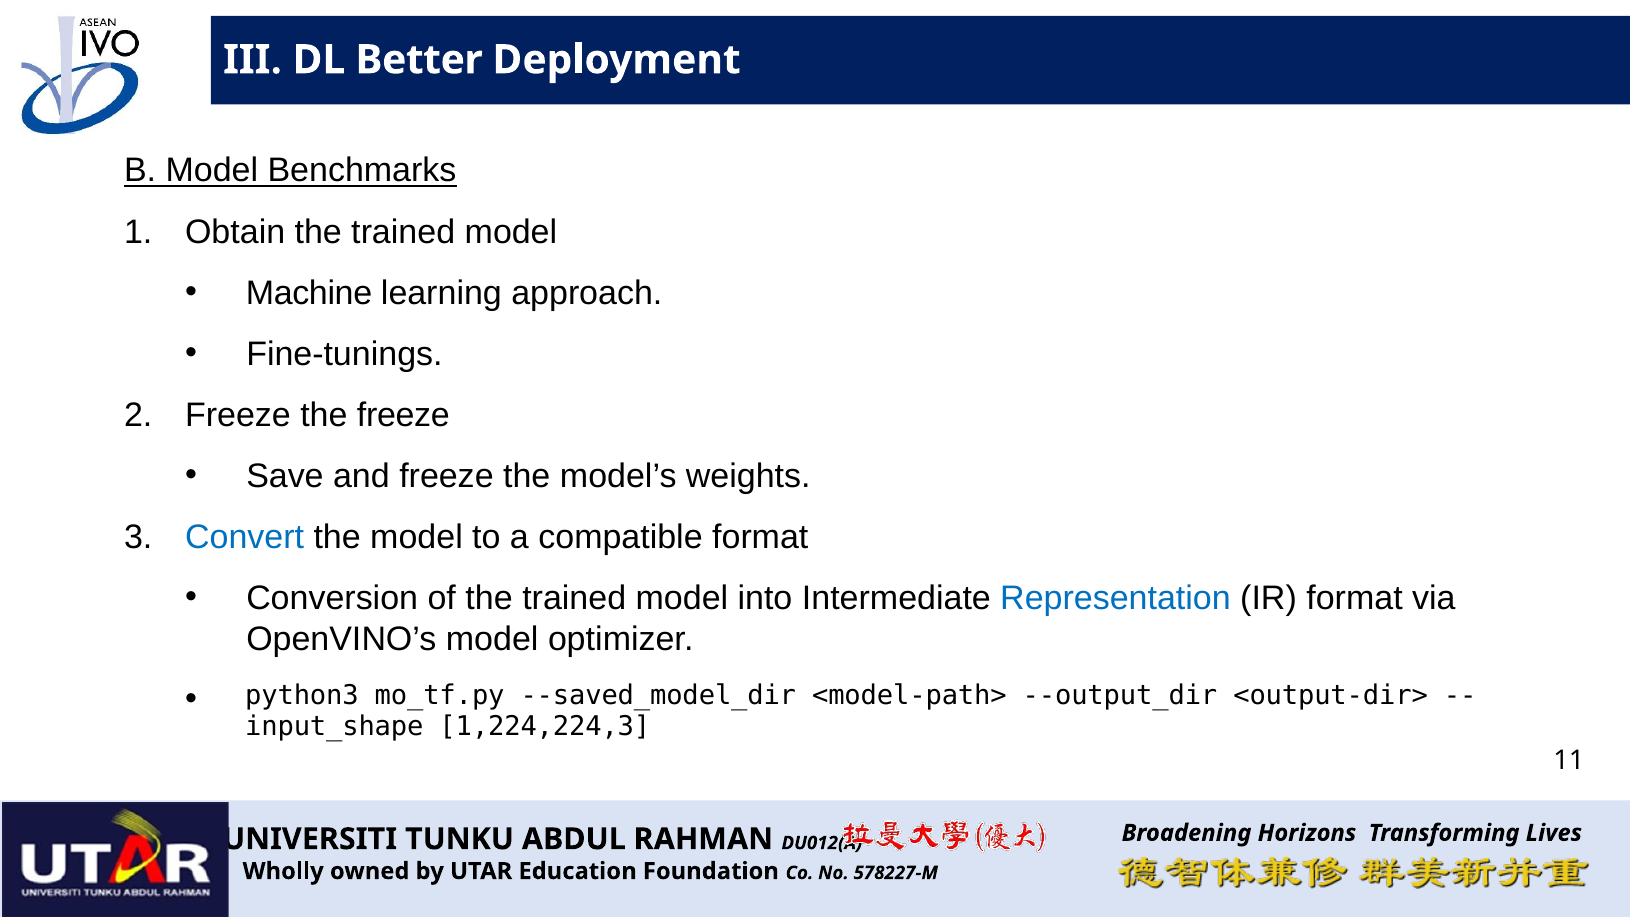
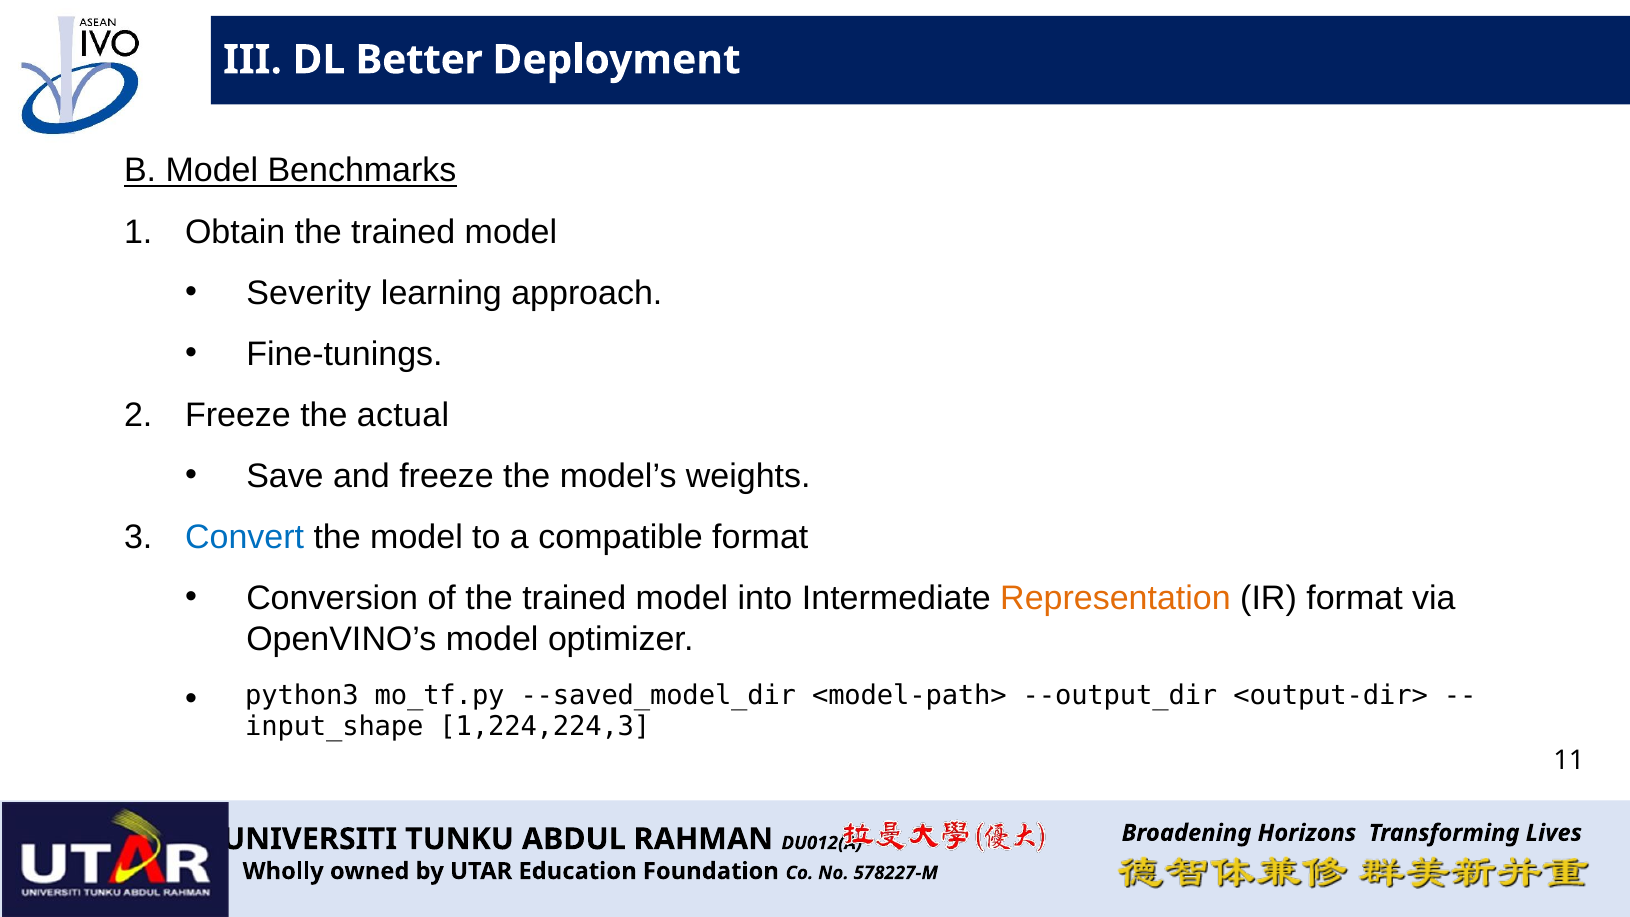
Machine: Machine -> Severity (309, 293)
the freeze: freeze -> actual (403, 415)
Representation colour: blue -> orange (1115, 599)
